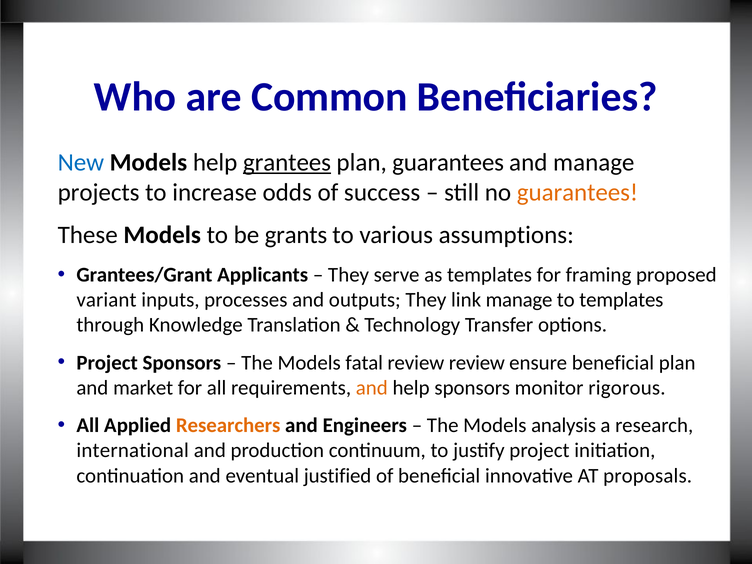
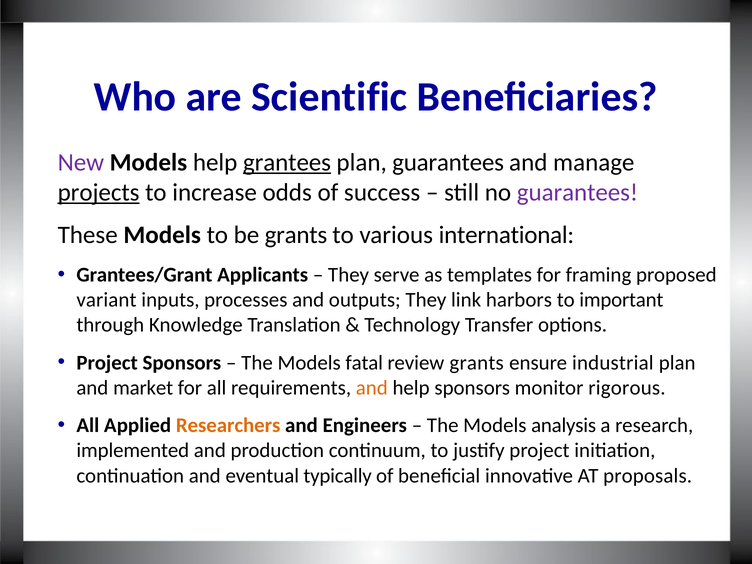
Common: Common -> Scientific (329, 97)
New colour: blue -> purple (81, 162)
projects underline: none -> present (99, 192)
guarantees colour: orange -> purple (577, 192)
assumptions: assumptions -> international (506, 235)
link manage: manage -> harbors (519, 300)
to templates: templates -> important (621, 300)
review review: review -> grants (477, 363)
ensure beneficial: beneficial -> industrial (613, 363)
international: international -> implemented (133, 451)
justified: justified -> typically (338, 476)
